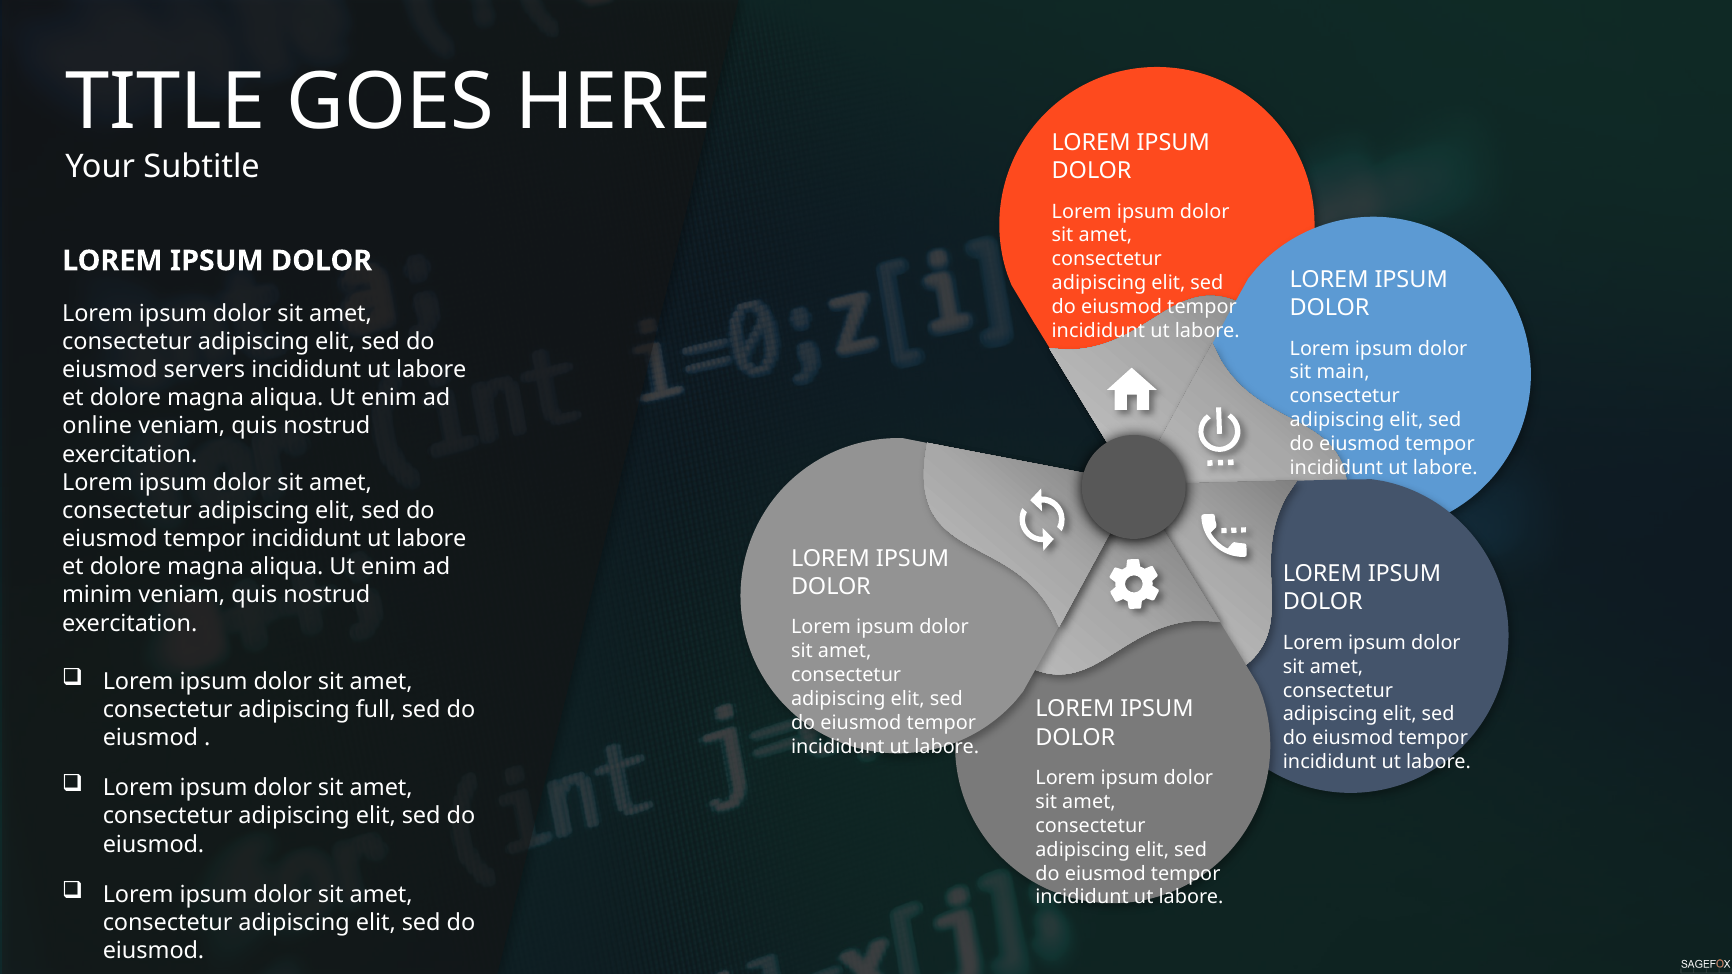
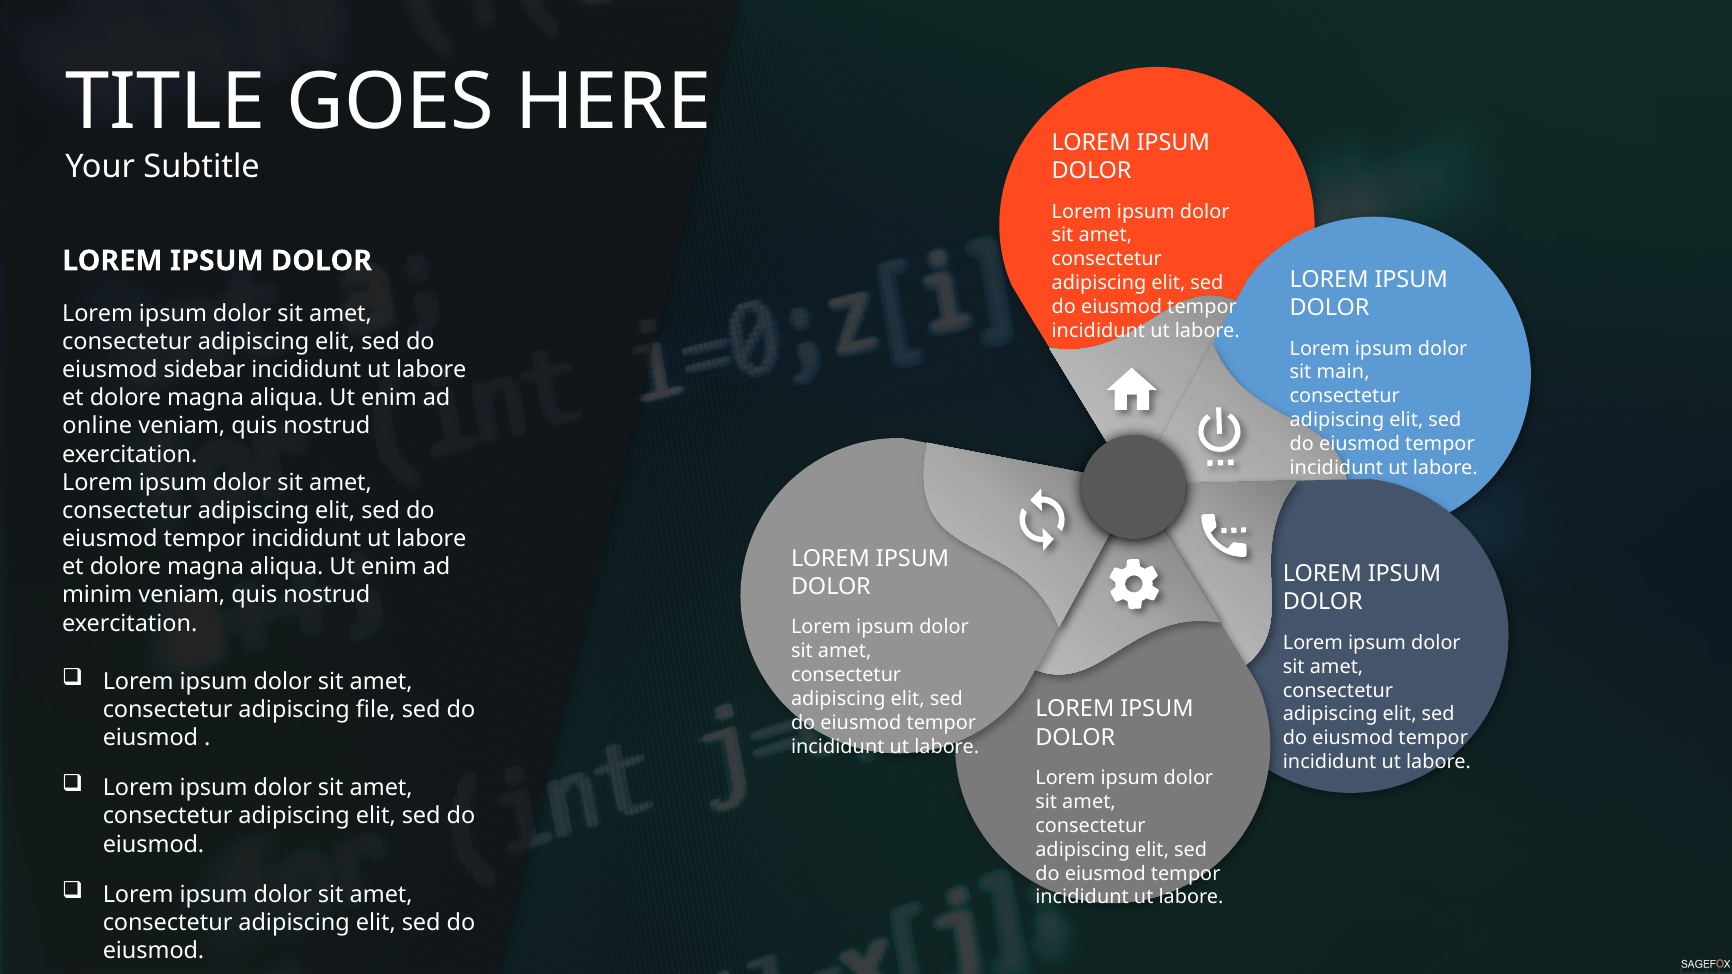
servers: servers -> sidebar (204, 370)
full: full -> file (376, 710)
